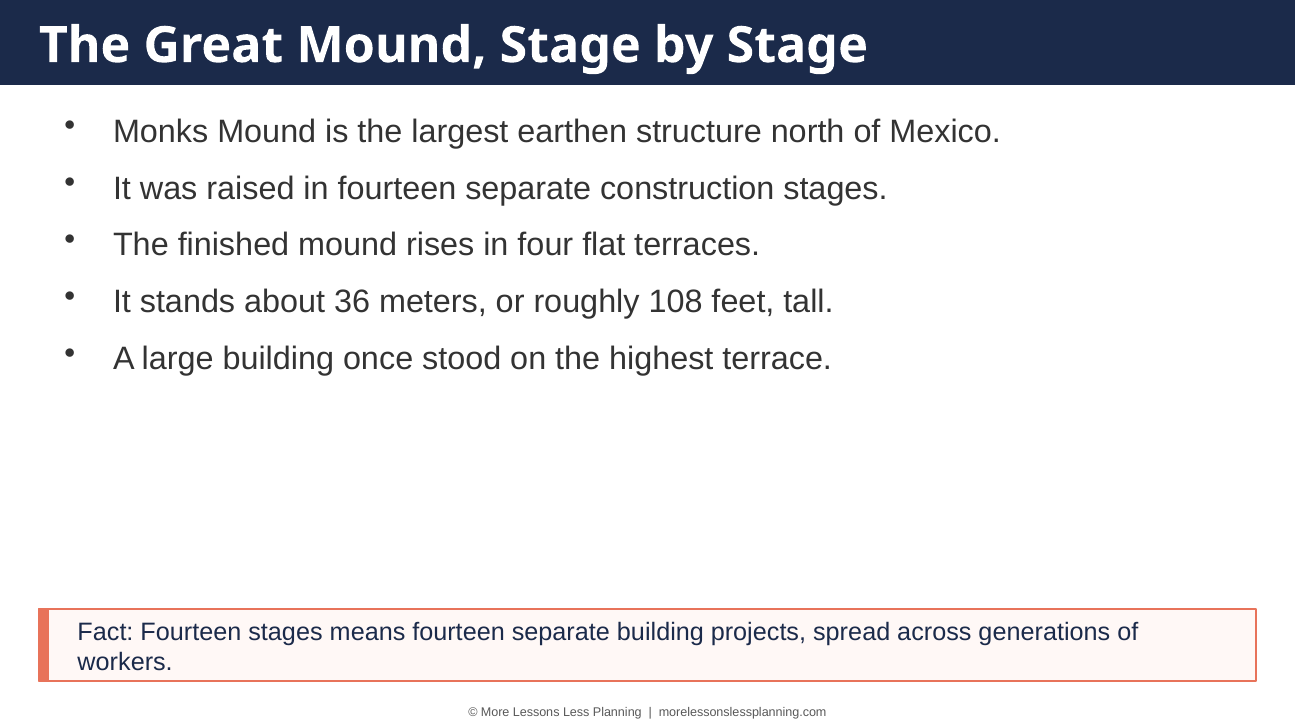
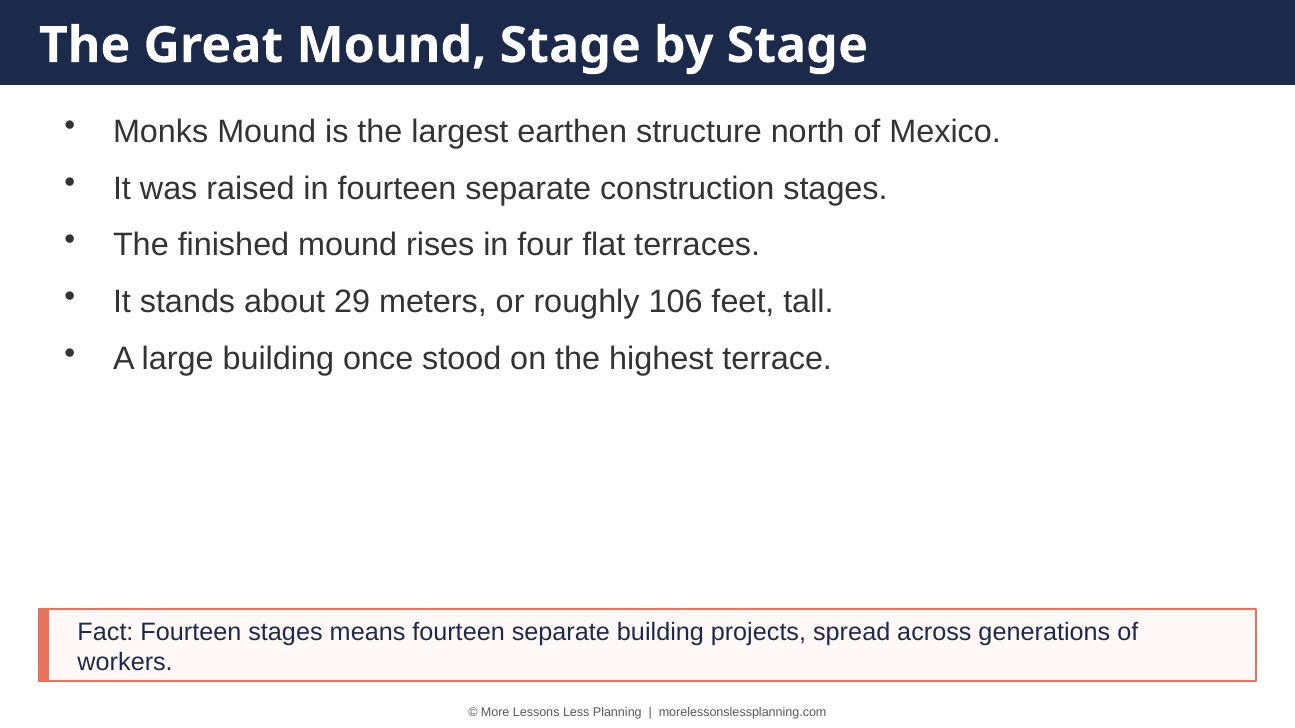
36: 36 -> 29 (352, 302)
108: 108 -> 106 (676, 302)
